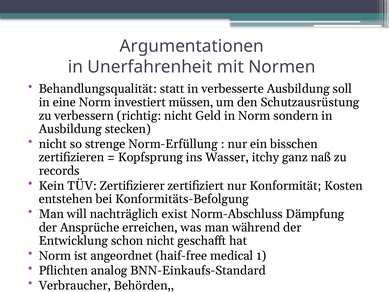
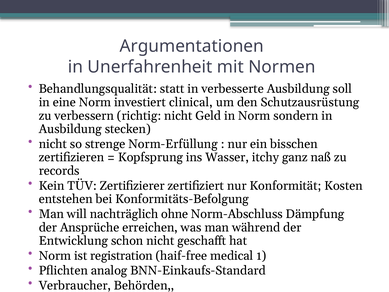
müssen: müssen -> clinical (191, 102)
exist: exist -> ohne (175, 214)
angeordnet: angeordnet -> registration (122, 256)
